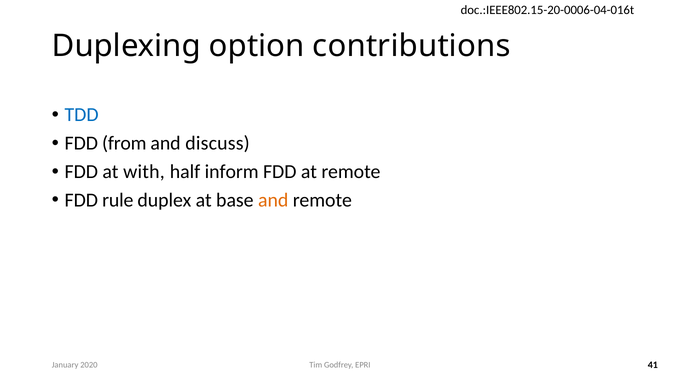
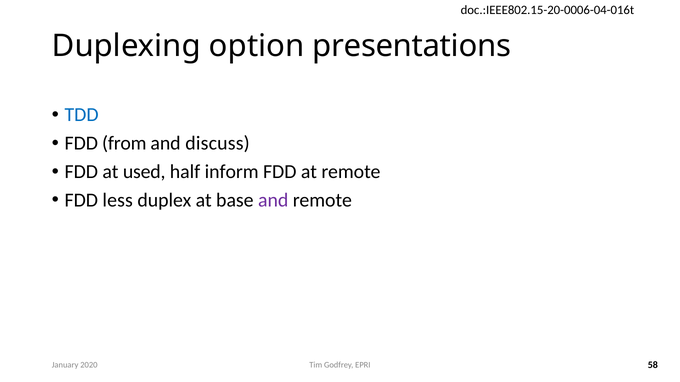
contributions: contributions -> presentations (412, 46)
with: with -> used (144, 172)
rule: rule -> less (118, 201)
and colour: orange -> purple (273, 201)
41: 41 -> 58 (653, 365)
